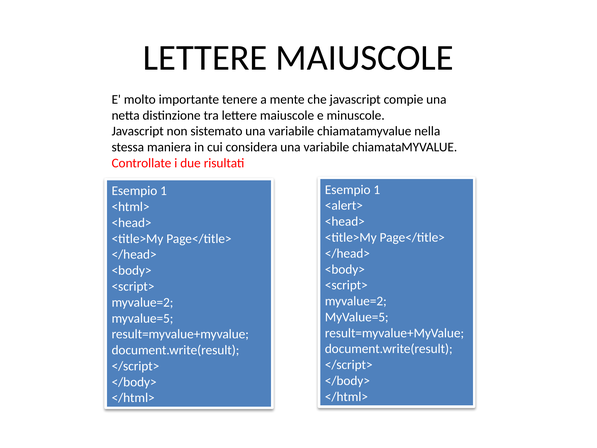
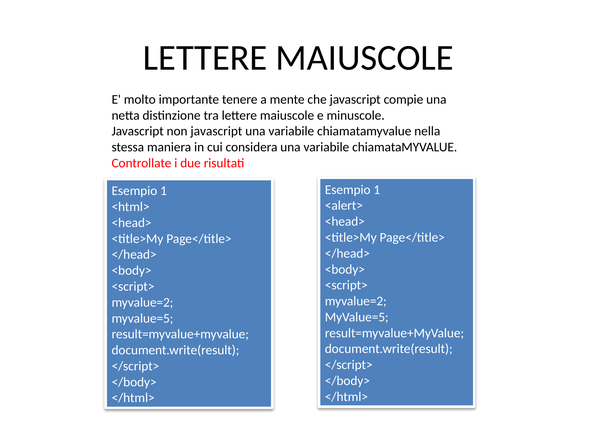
non sistemato: sistemato -> javascript (216, 131)
